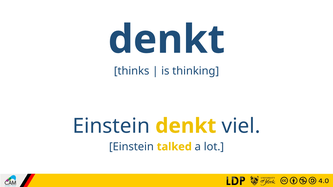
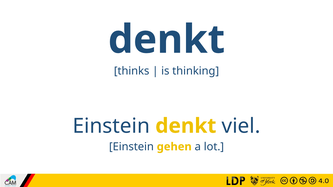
talked: talked -> gehen (174, 147)
